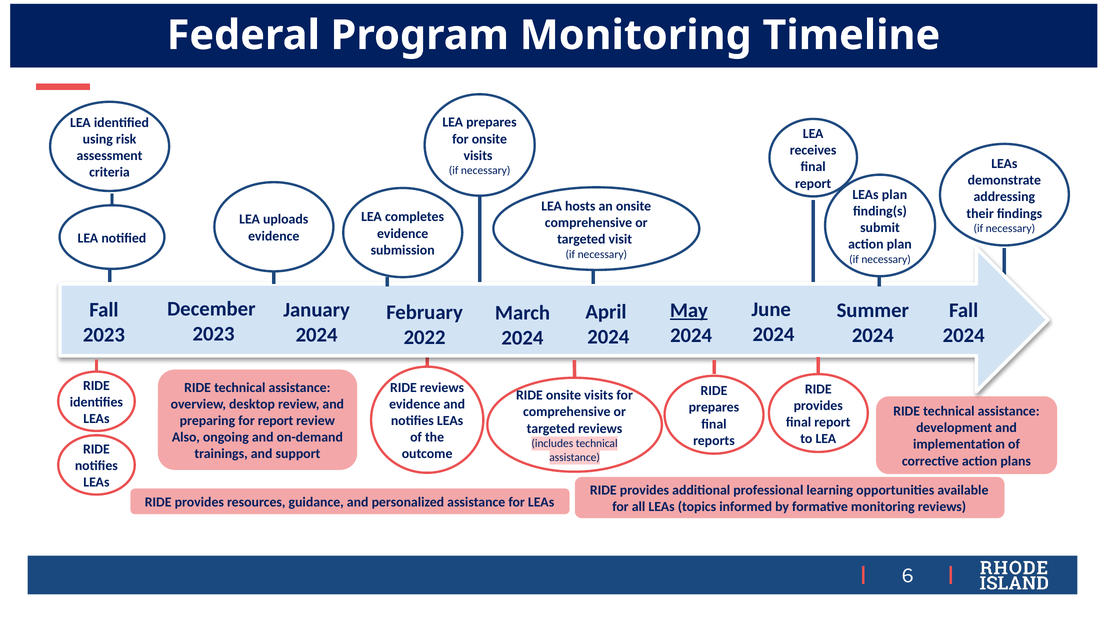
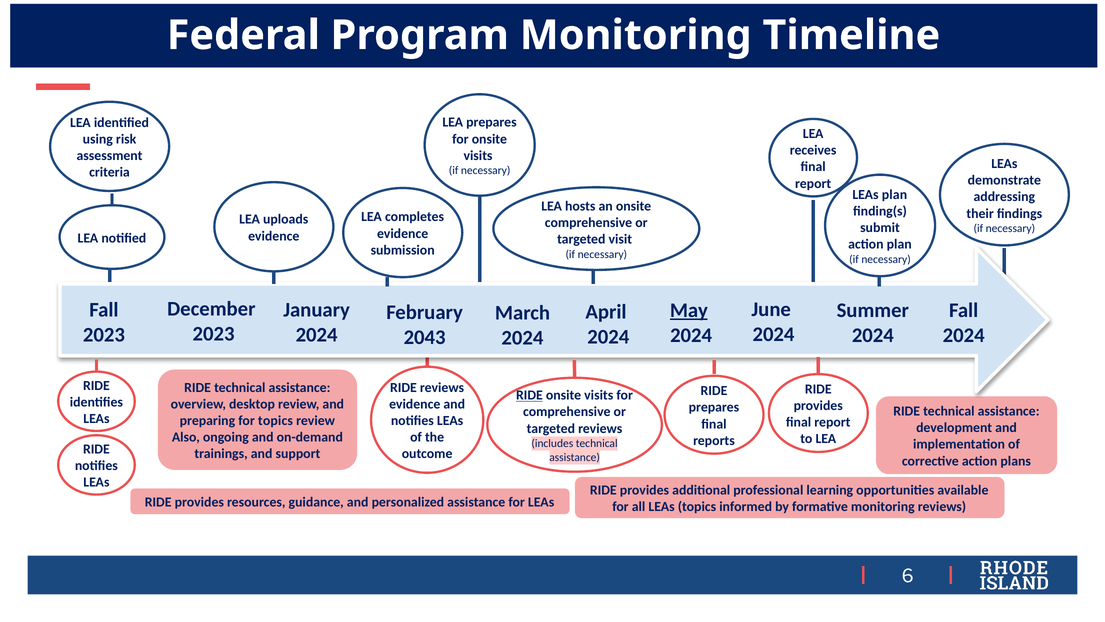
2022: 2022 -> 2043 (425, 337)
RIDE underline: none -> present (529, 395)
for report: report -> topics (275, 420)
